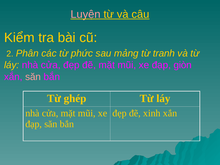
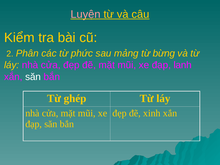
tranh: tranh -> bừng (164, 53)
giòn: giòn -> lanh (183, 65)
săn colour: pink -> white (33, 77)
